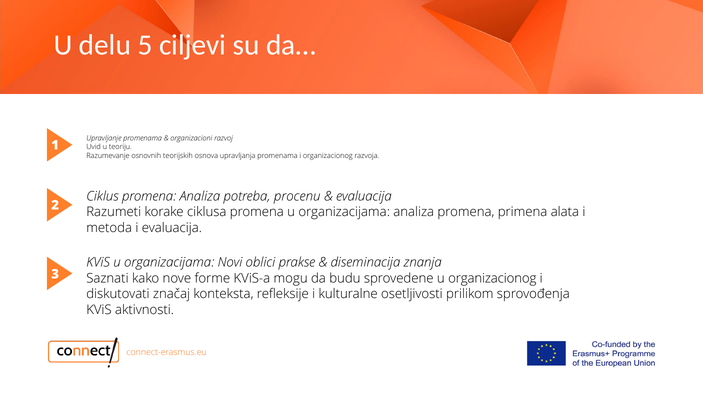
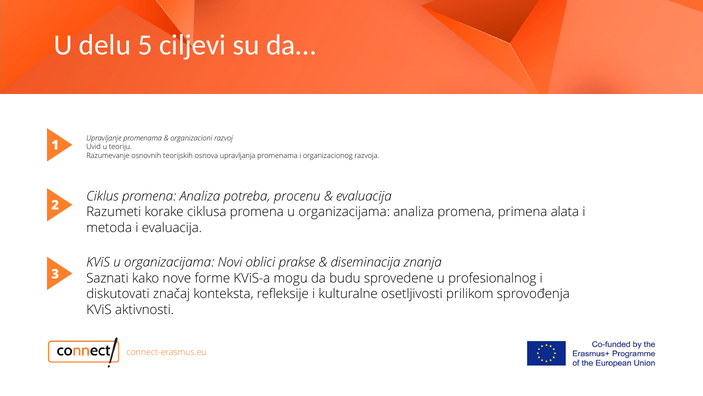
u organizacionog: organizacionog -> profesionalnog (492, 278)
